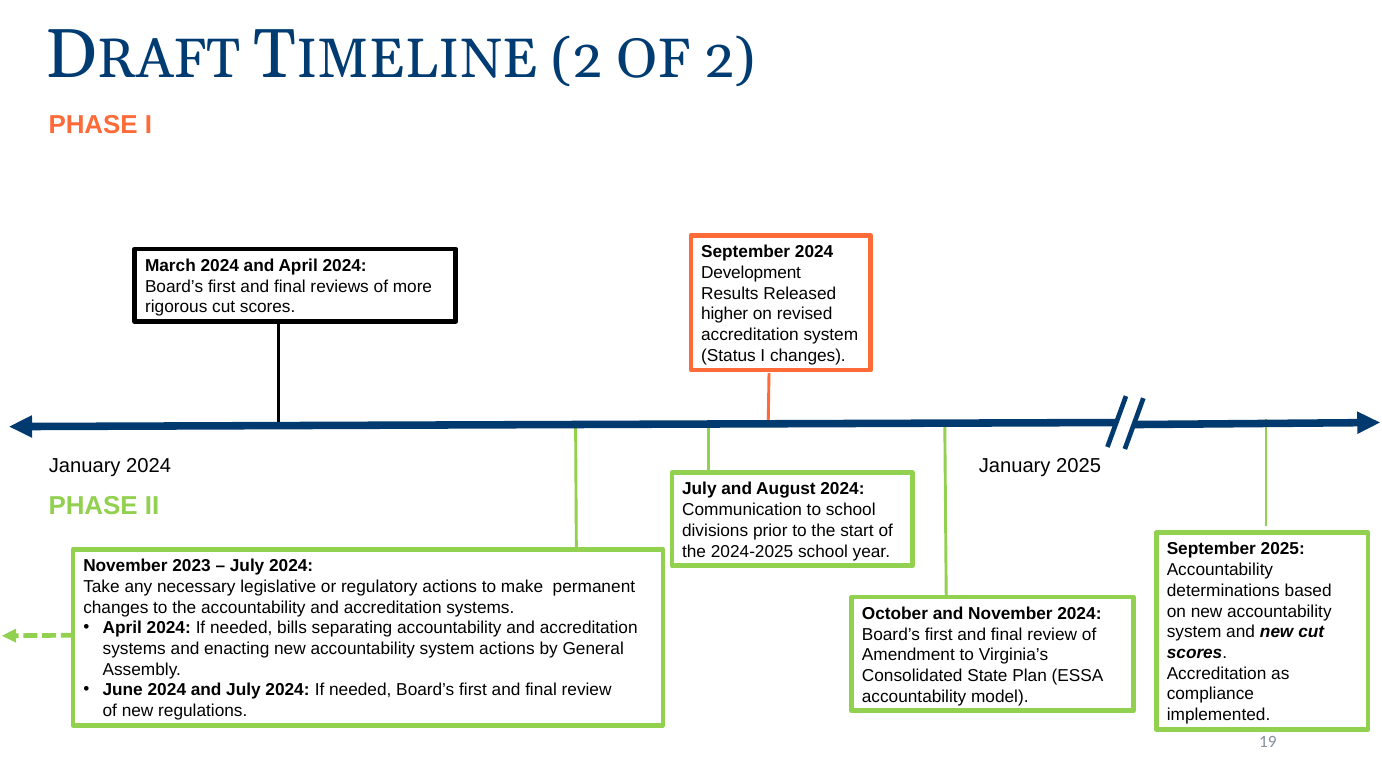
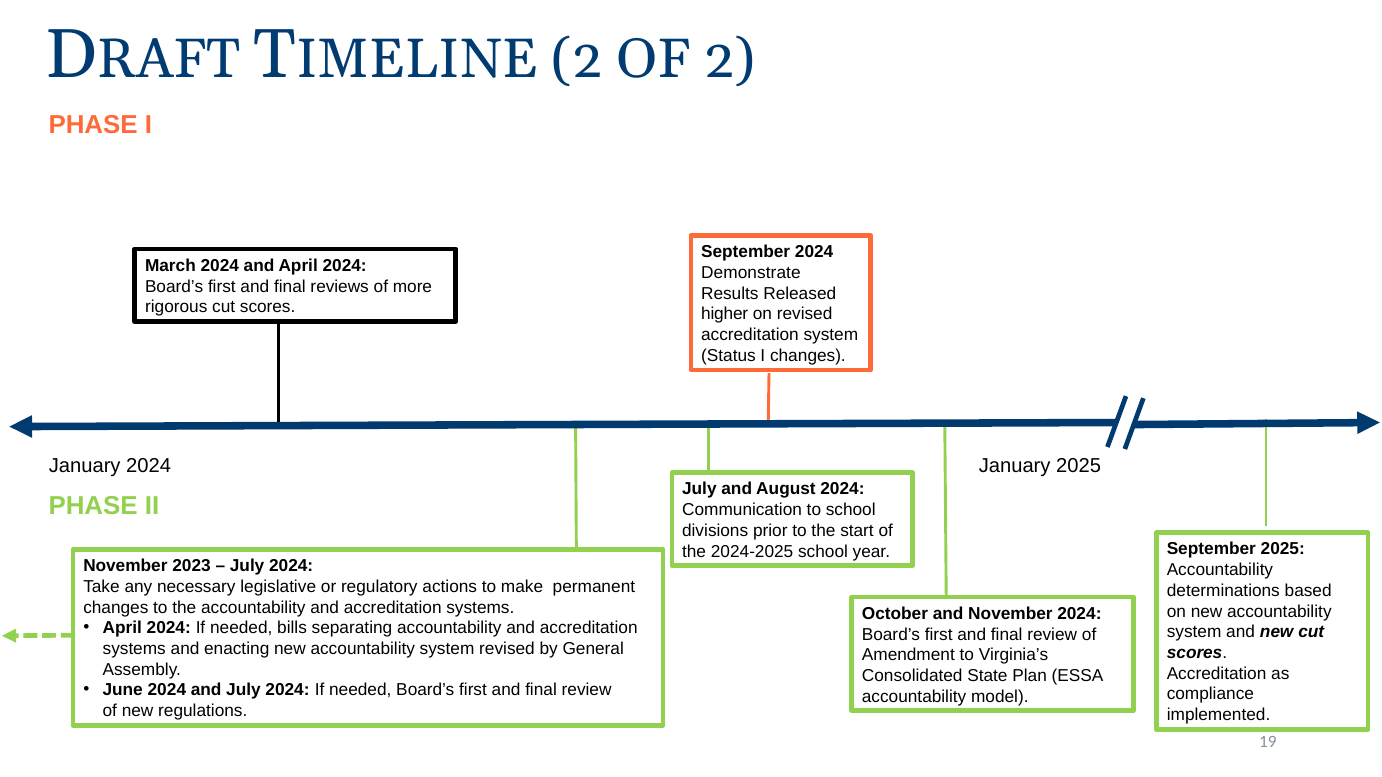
Development: Development -> Demonstrate (751, 273)
system actions: actions -> revised (507, 649)
